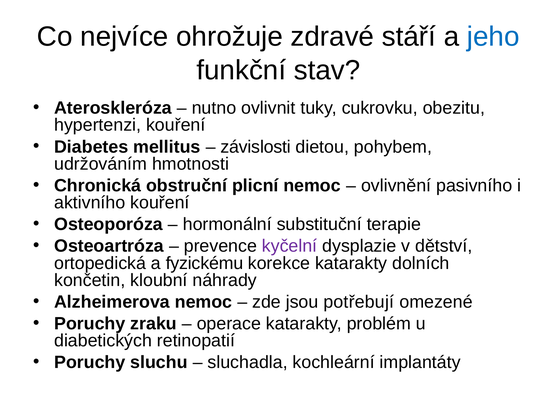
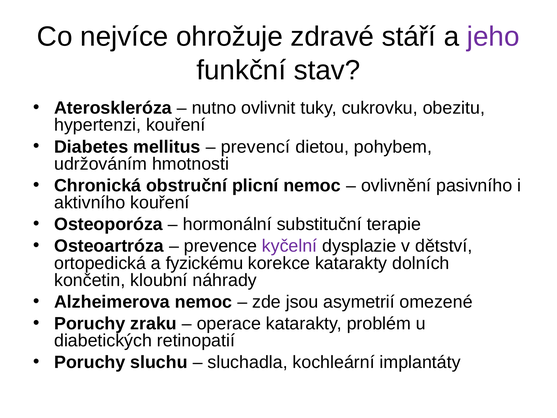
jeho colour: blue -> purple (493, 37)
závislosti: závislosti -> prevencí (255, 147)
potřebují: potřebují -> asymetrií (359, 302)
